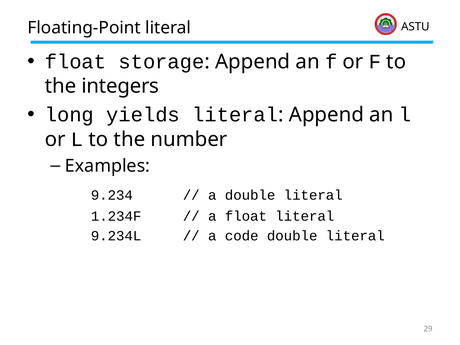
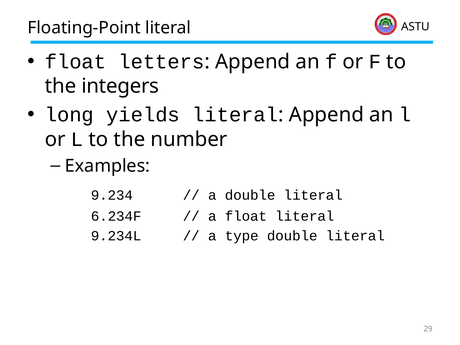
storage: storage -> letters (161, 62)
1.234F: 1.234F -> 6.234F (116, 216)
code: code -> type (242, 236)
